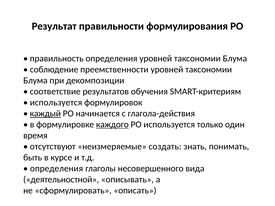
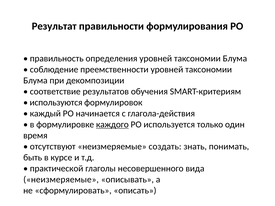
используется: используется -> используются (56, 103)
каждый underline: present -> none (45, 114)
определения: определения -> практической (57, 169)
деятельностной: деятельностной -> неизмеряемые (61, 180)
